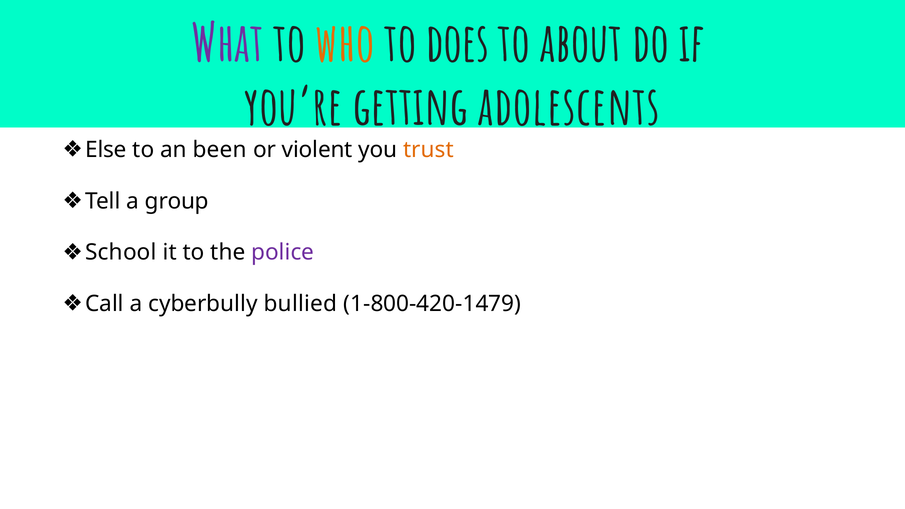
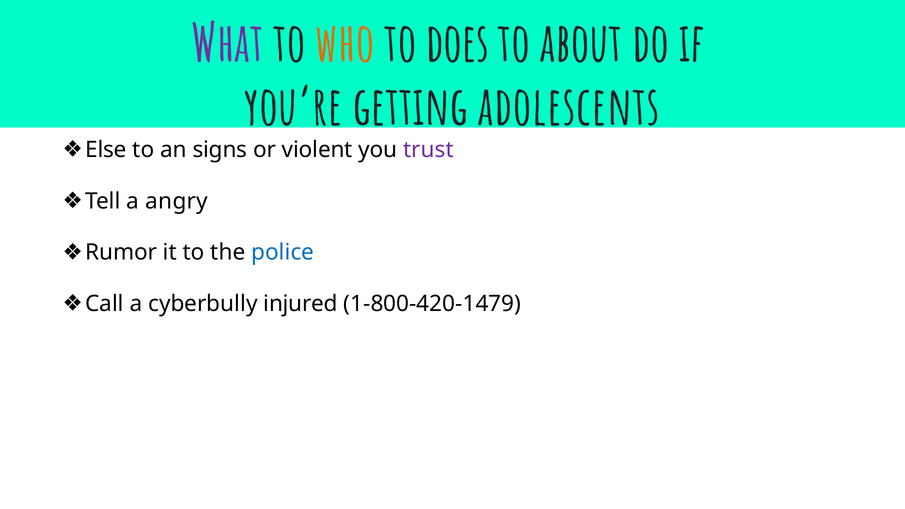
been: been -> signs (220, 150)
trust colour: orange -> purple (428, 150)
group: group -> angry (177, 201)
School: School -> Rumor (121, 252)
police colour: purple -> blue (283, 252)
bullied: bullied -> injured (301, 304)
